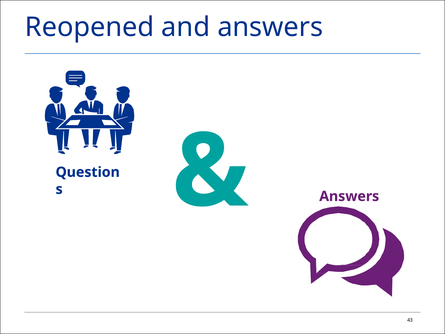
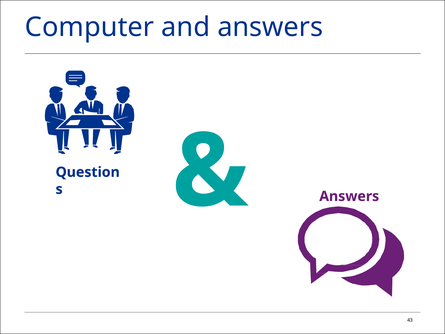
Reopened: Reopened -> Computer (90, 27)
